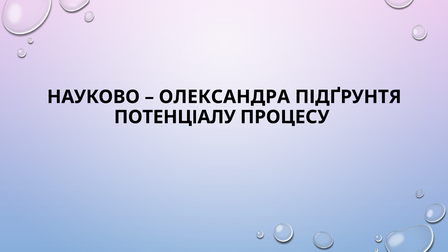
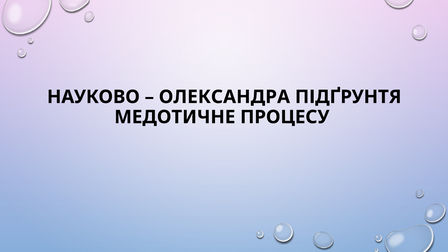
ПОТЕНЦІАЛУ: ПОТЕНЦІАЛУ -> МЕДОТИЧНЕ (175, 117)
